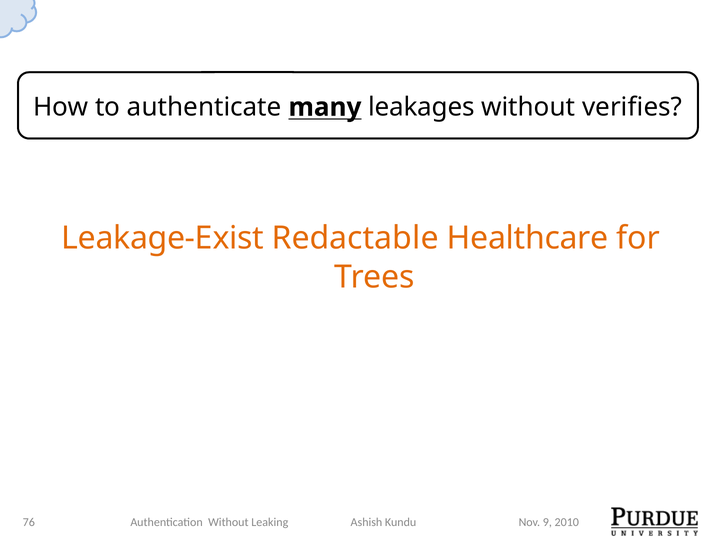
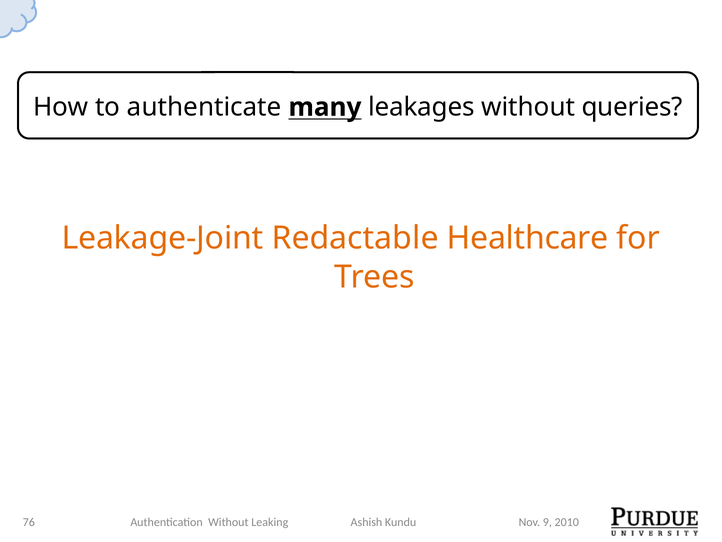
verifies: verifies -> queries (632, 107)
Leakage-Exist: Leakage-Exist -> Leakage-Joint (162, 238)
